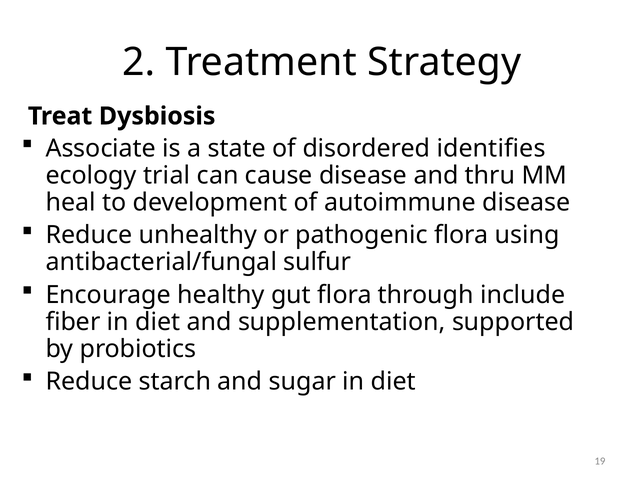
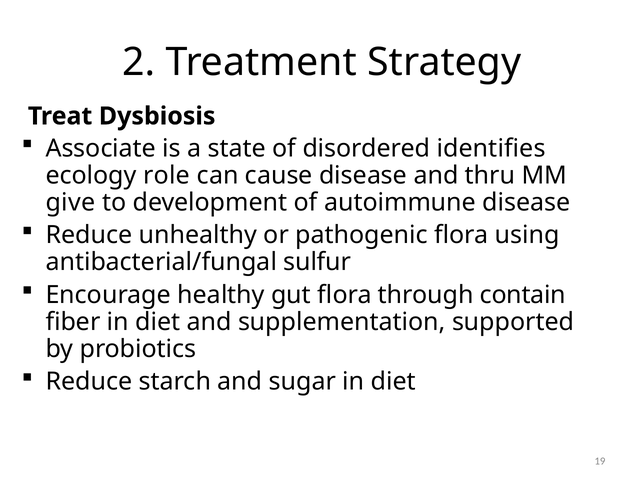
trial: trial -> role (167, 175)
heal: heal -> give (70, 202)
include: include -> contain (523, 295)
